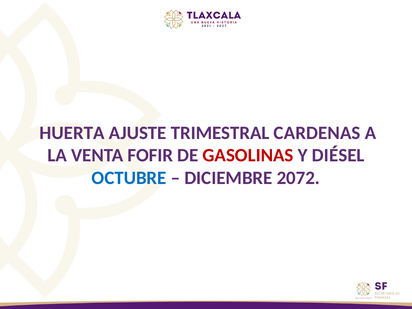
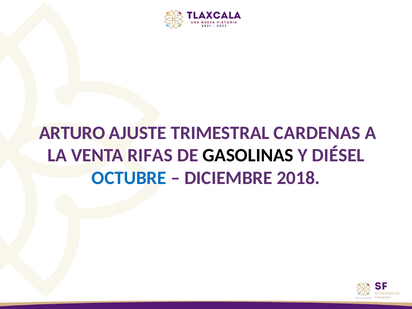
HUERTA: HUERTA -> ARTURO (72, 133)
FOFIR: FOFIR -> RIFAS (150, 155)
GASOLINAS colour: red -> black (248, 155)
2072: 2072 -> 2018 (298, 178)
